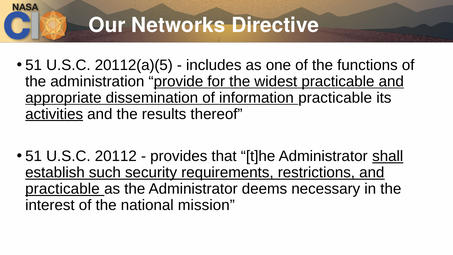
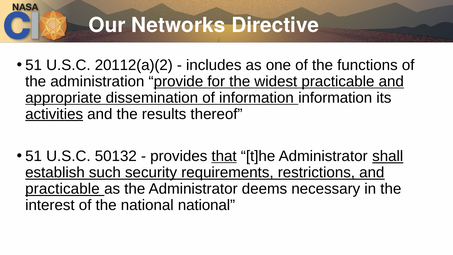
20112(a)(5: 20112(a)(5 -> 20112(a)(2 (134, 65)
information practicable: practicable -> information (335, 98)
20112: 20112 -> 50132 (116, 156)
that underline: none -> present (224, 156)
national mission: mission -> national (206, 205)
